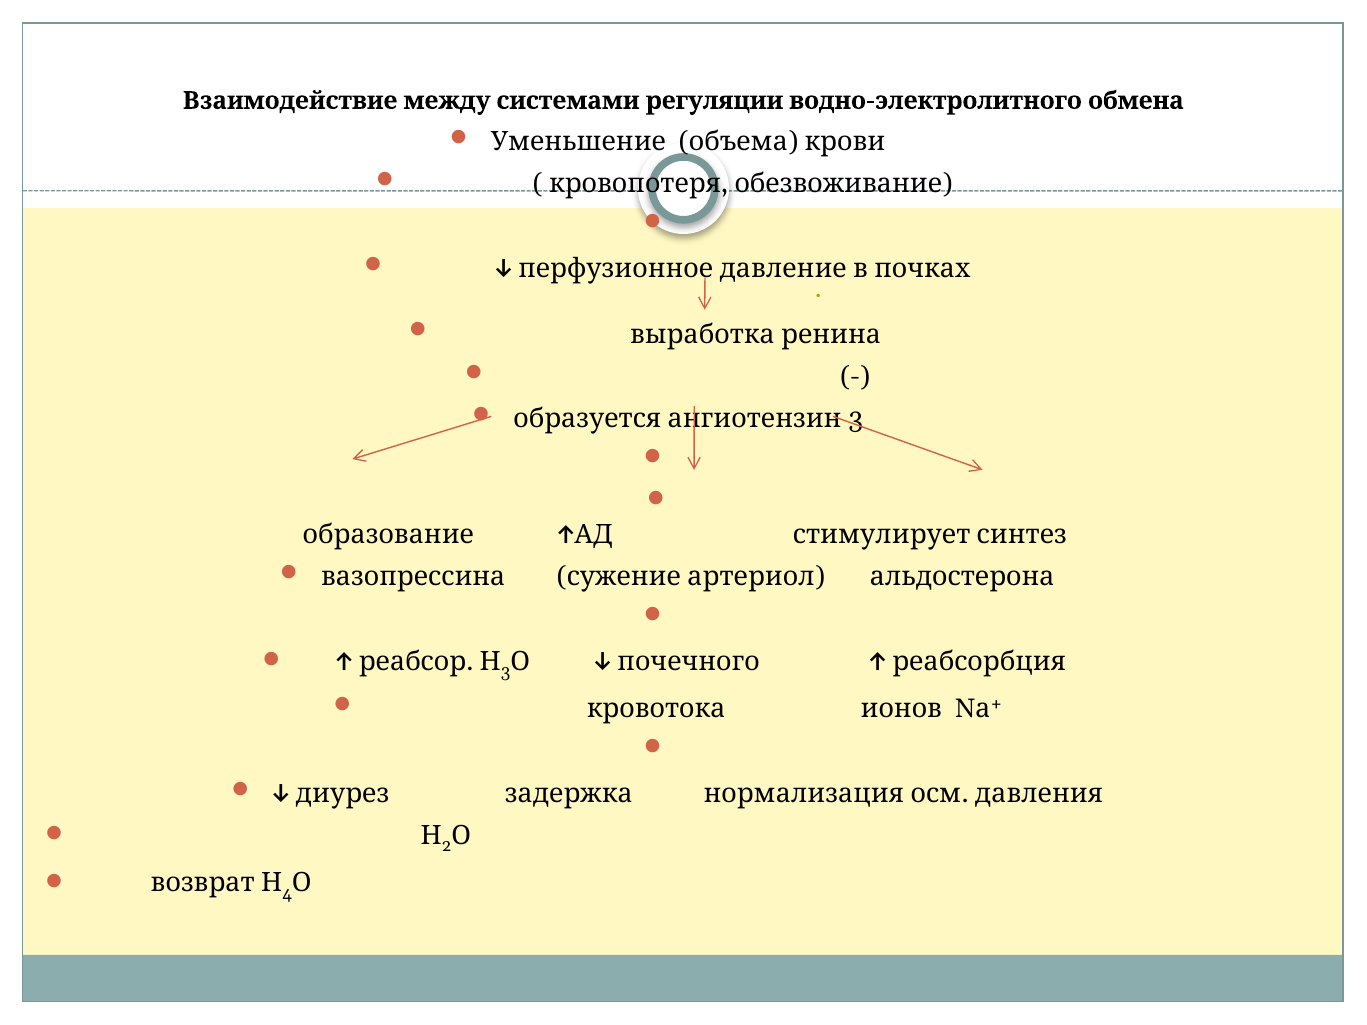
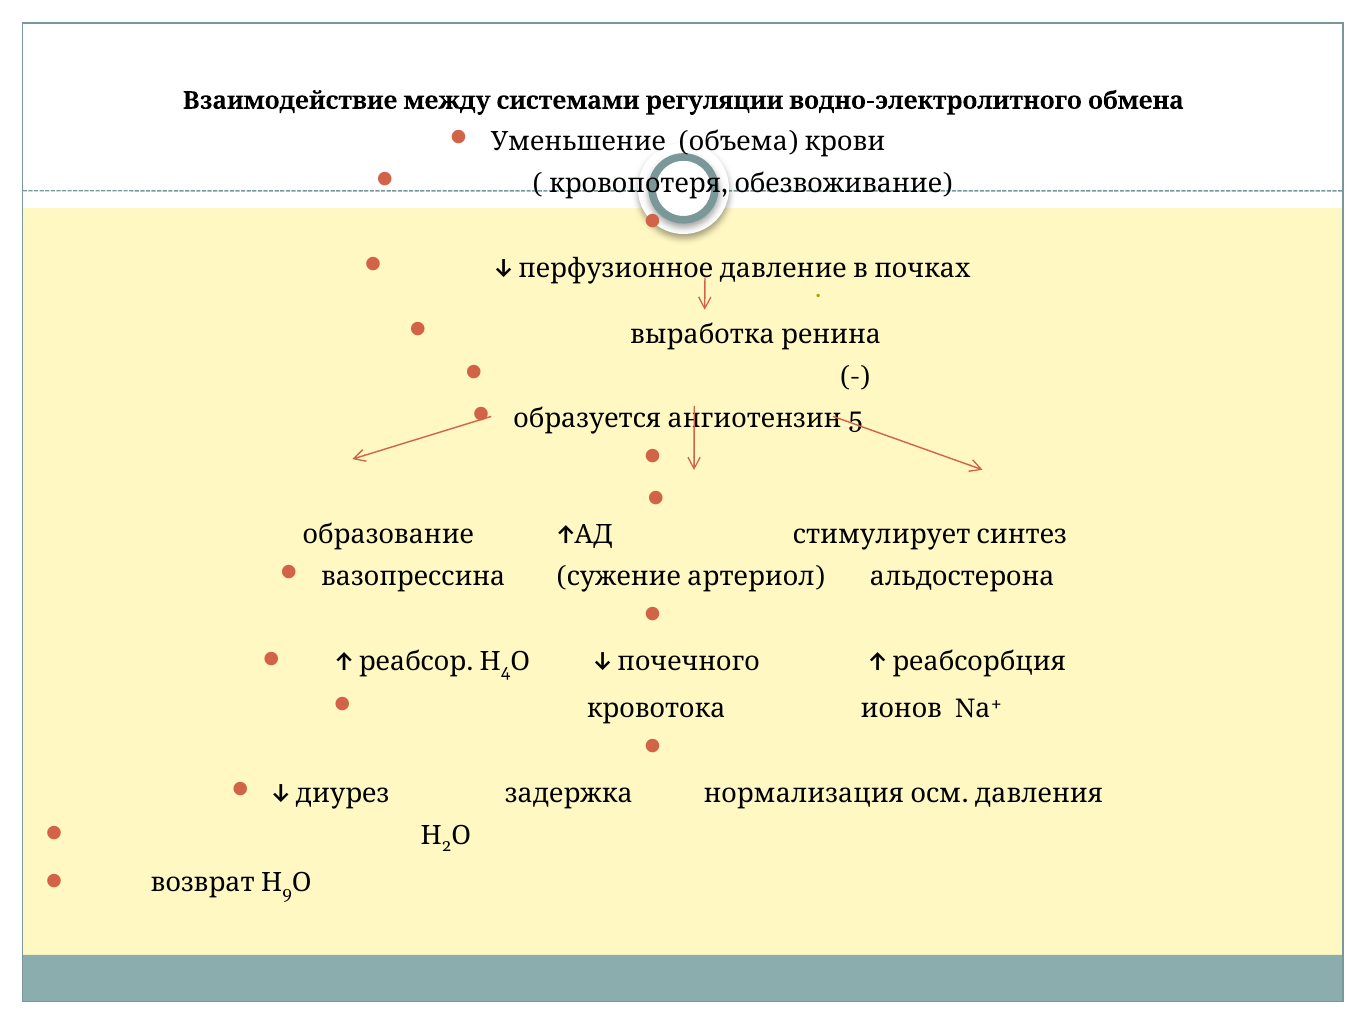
3: 3 -> 5 (856, 419)
3: 3 -> 4 (506, 672)
4: 4 -> 9 (287, 894)
